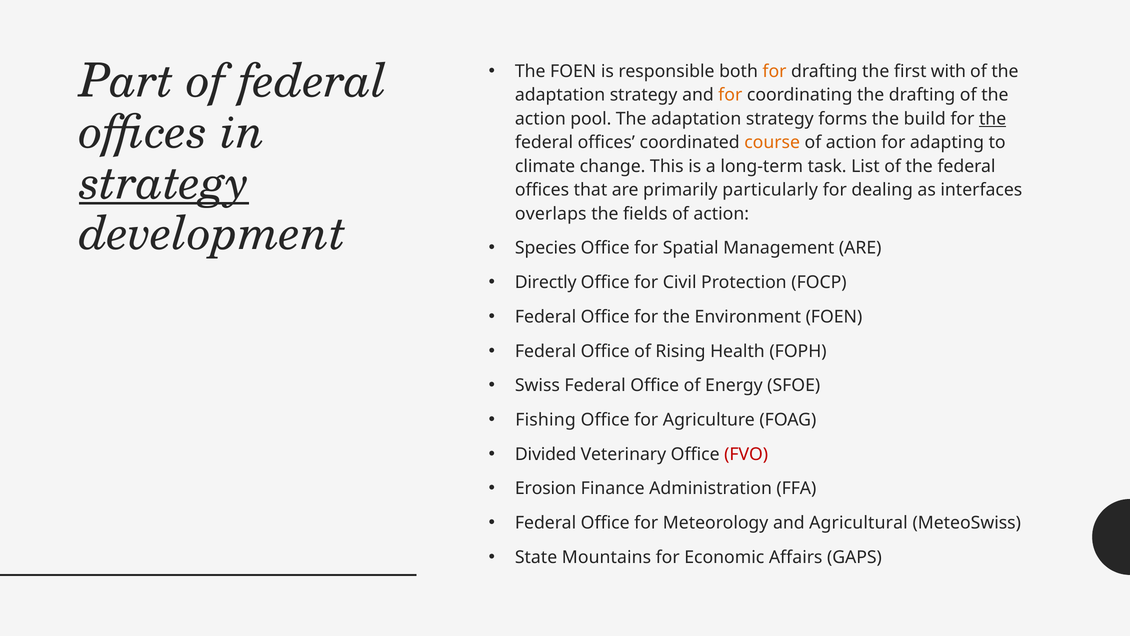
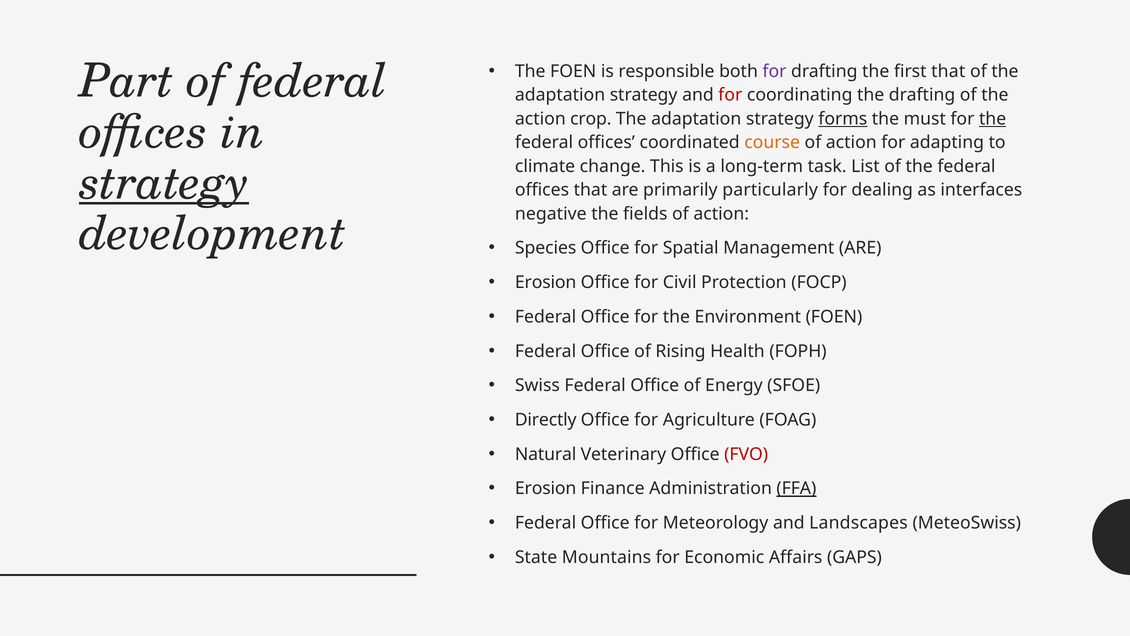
for colour: orange -> purple (774, 71)
first with: with -> that (948, 71)
for colour: orange -> red (730, 95)
pool: pool -> crop (591, 119)
forms underline: none -> present (843, 119)
build: build -> must (925, 119)
overlaps: overlaps -> negative (551, 214)
Directly: Directly -> Erosion (546, 282)
Fishing: Fishing -> Directly (546, 420)
Divided: Divided -> Natural (546, 454)
FFA underline: none -> present (796, 488)
Agricultural: Agricultural -> Landscapes (858, 523)
